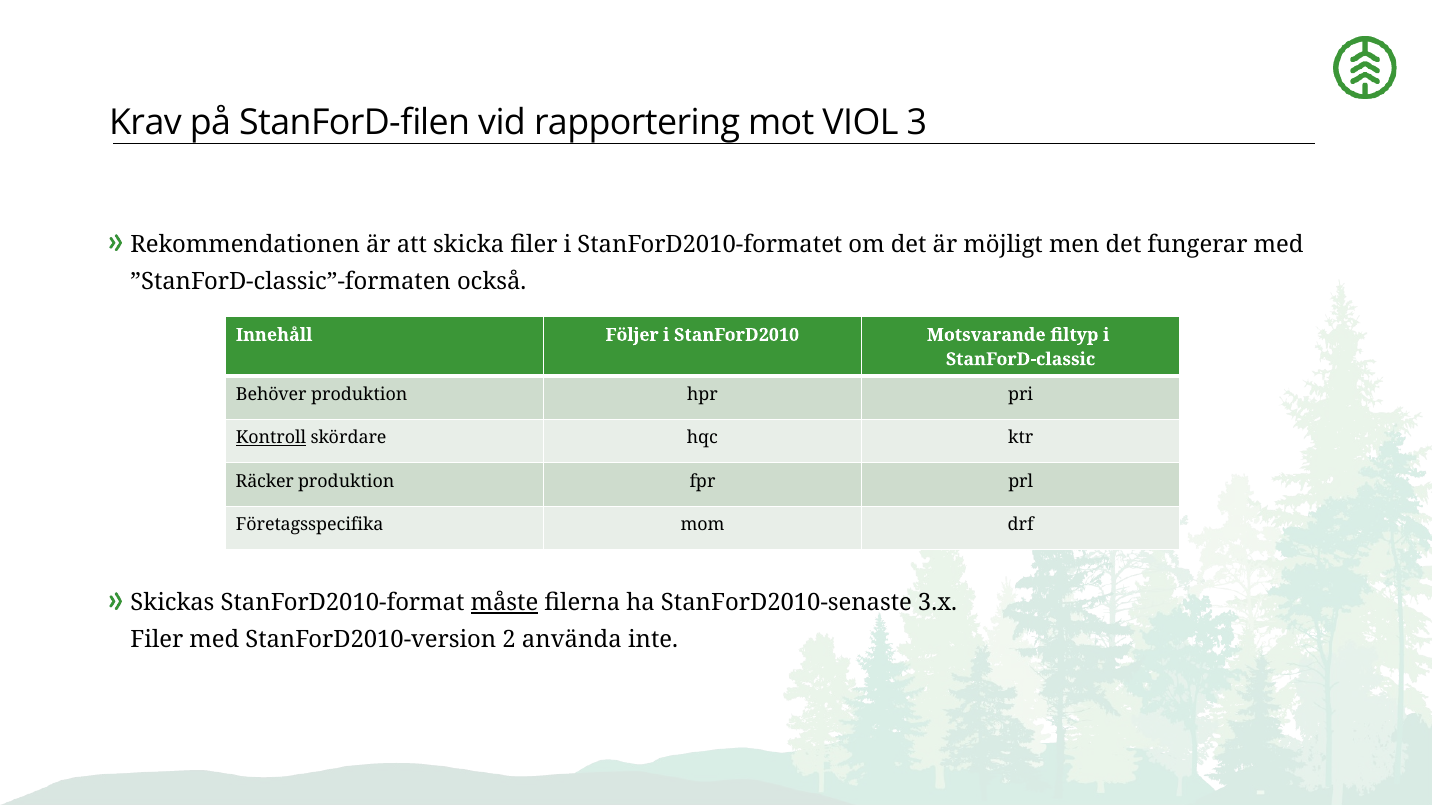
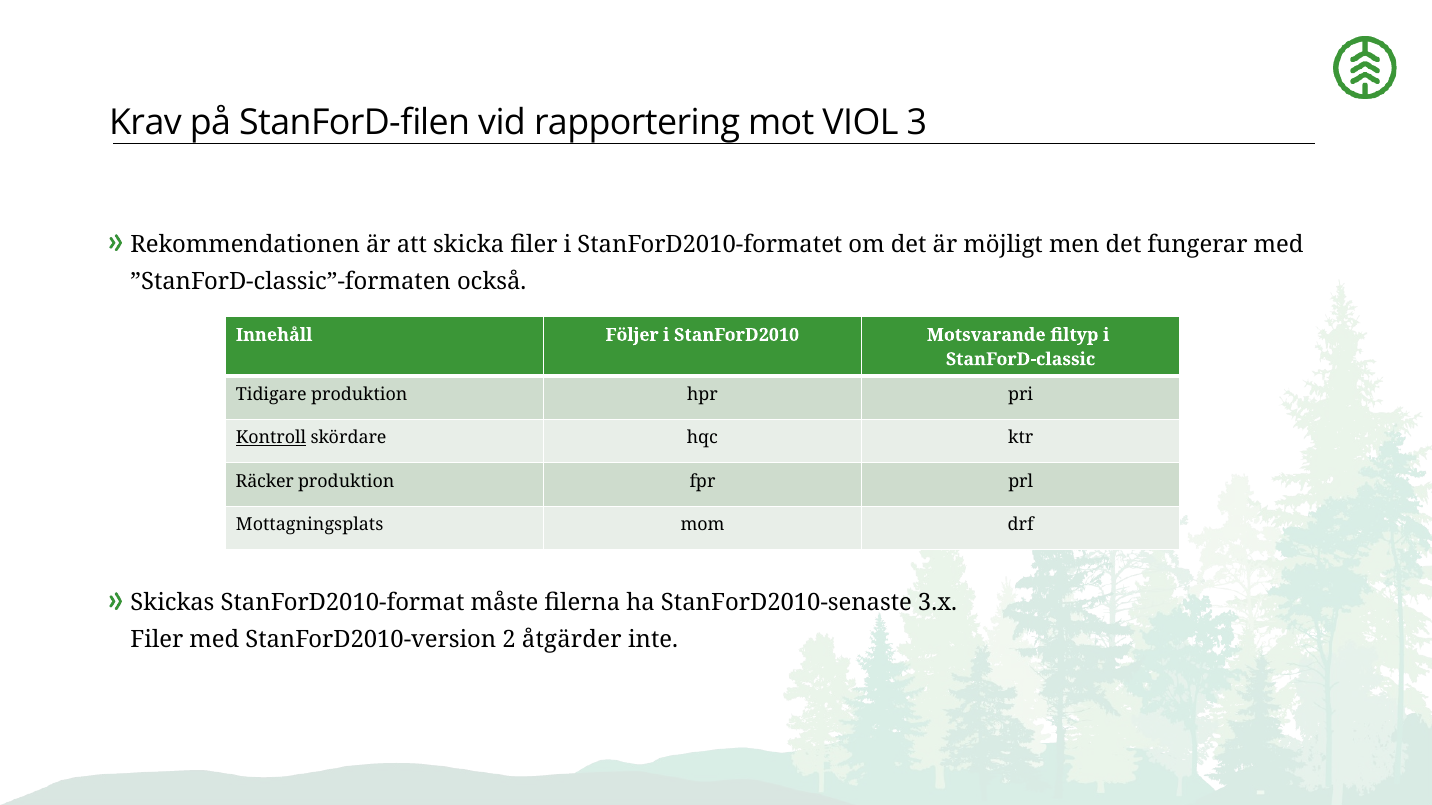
Behöver: Behöver -> Tidigare (271, 395)
Företagsspecifika: Företagsspecifika -> Mottagningsplats (310, 525)
måste underline: present -> none (504, 603)
använda: använda -> åtgärder (572, 640)
